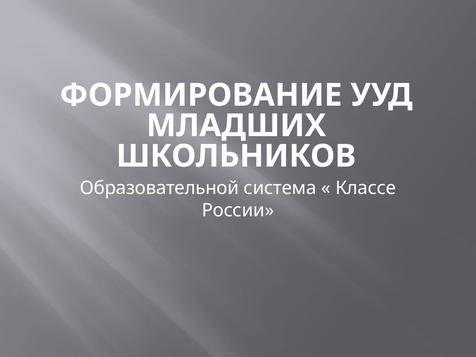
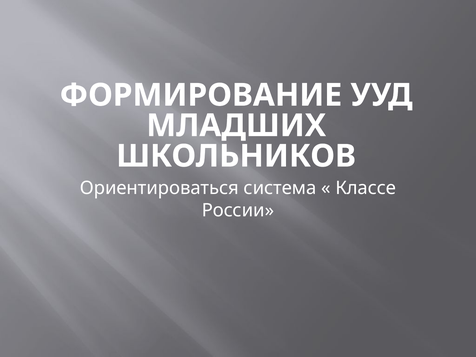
Образовательной: Образовательной -> Ориентироваться (159, 188)
